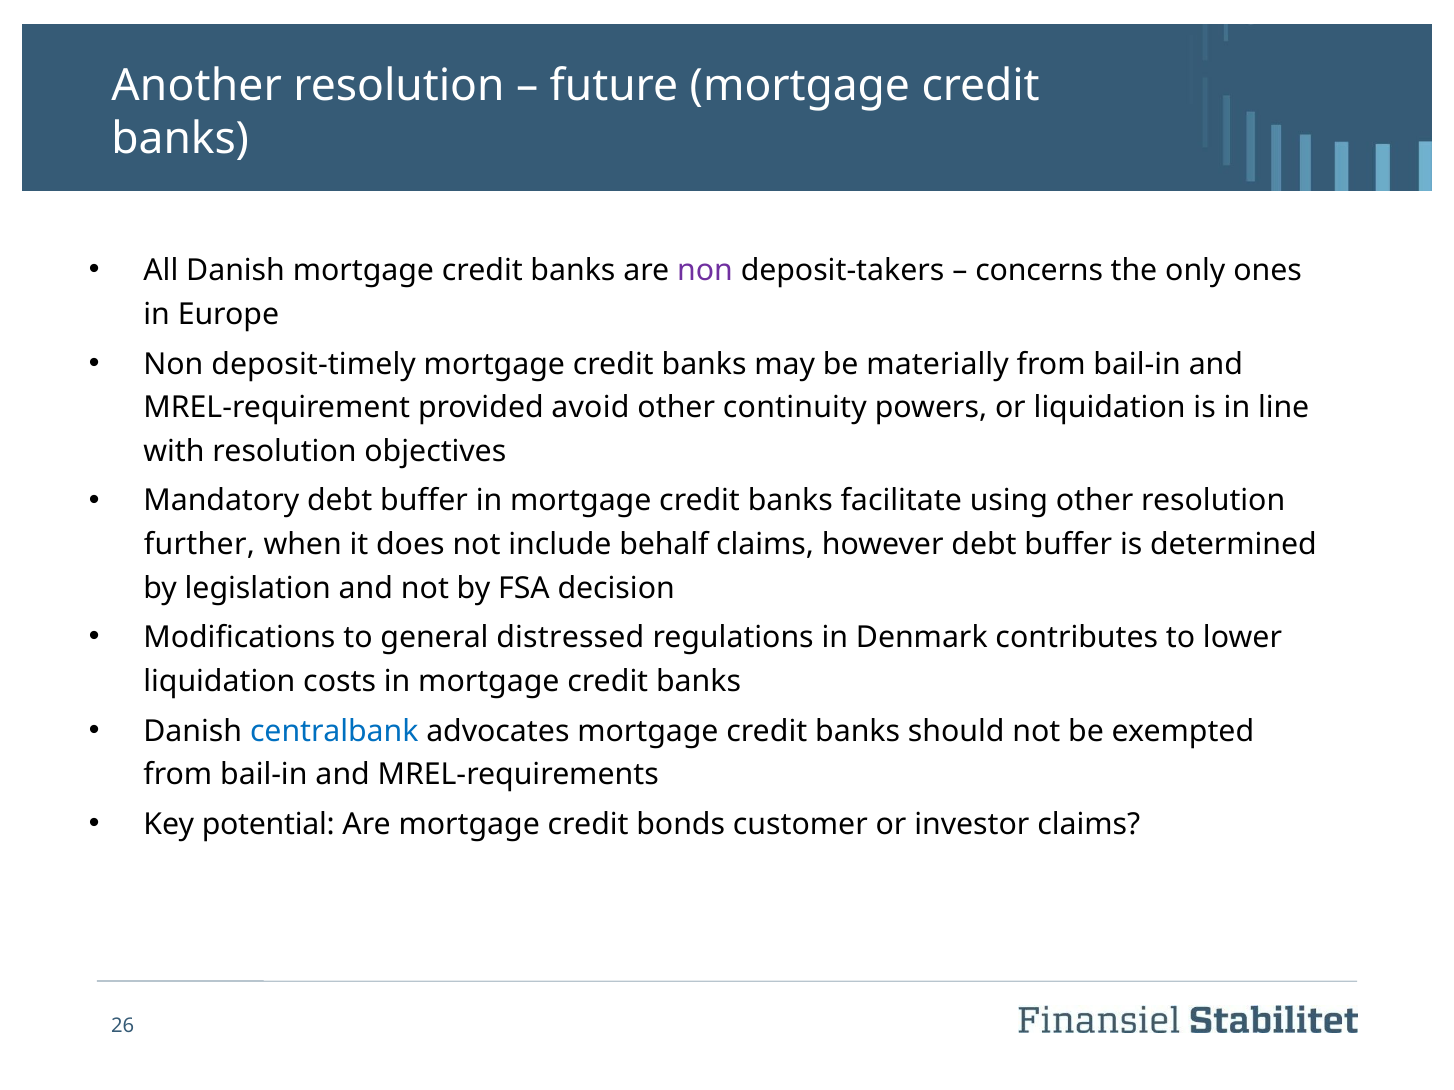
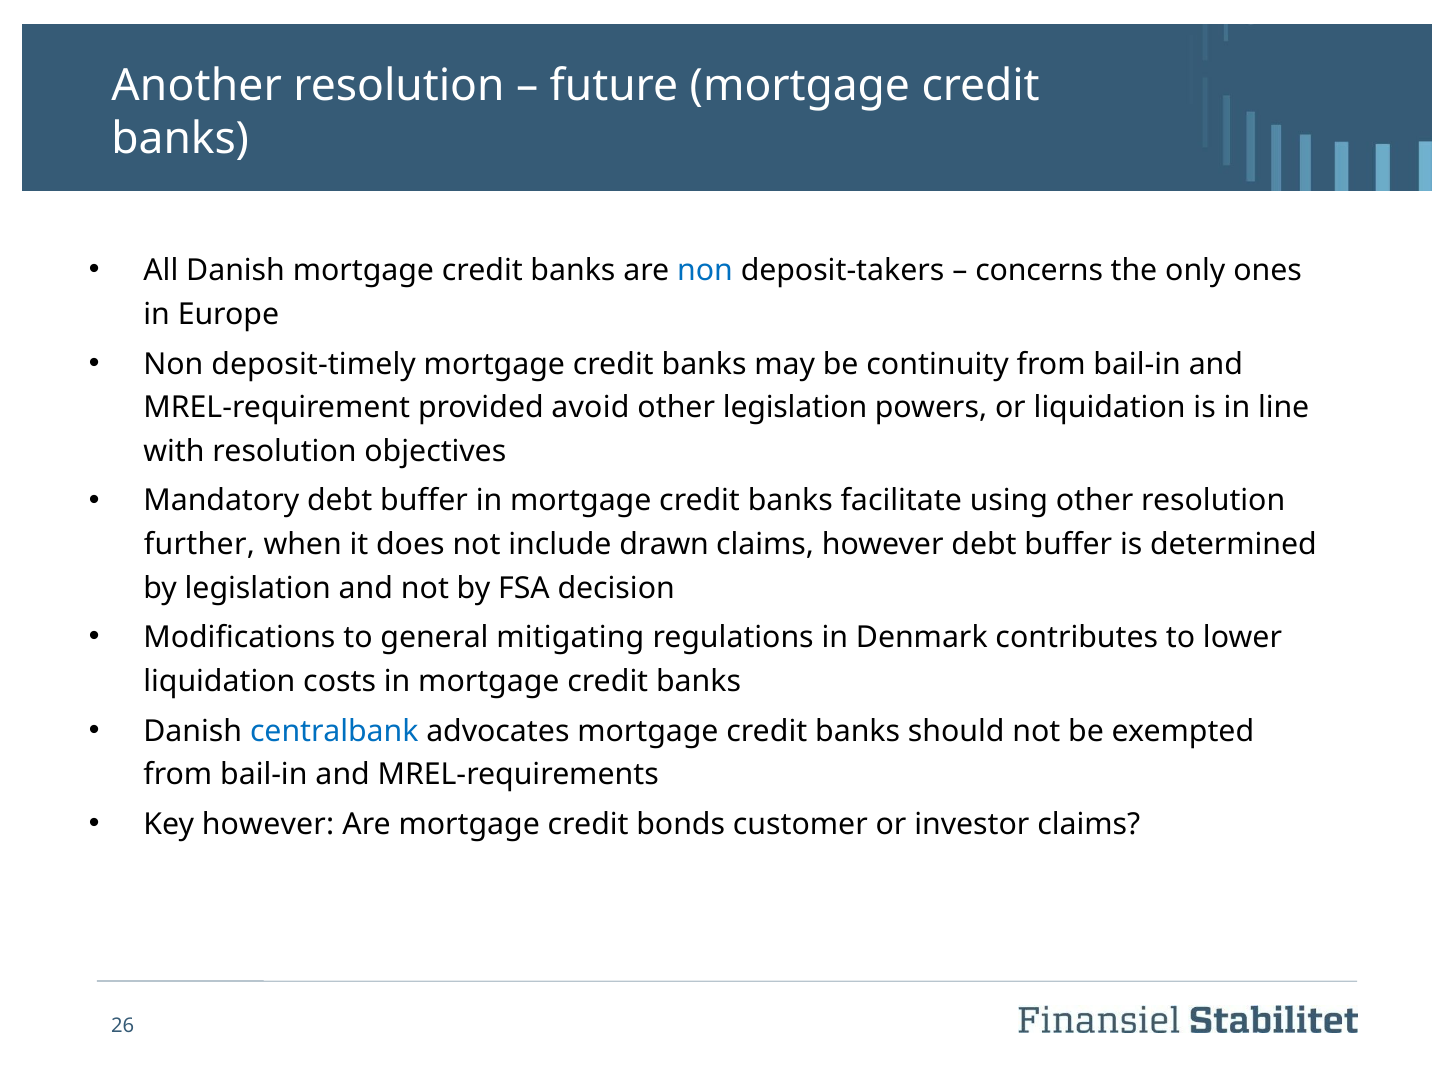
non colour: purple -> blue (705, 271)
materially: materially -> continuity (938, 364)
other continuity: continuity -> legislation (795, 408)
behalf: behalf -> drawn (664, 545)
distressed: distressed -> mitigating (570, 638)
Key potential: potential -> however (268, 825)
